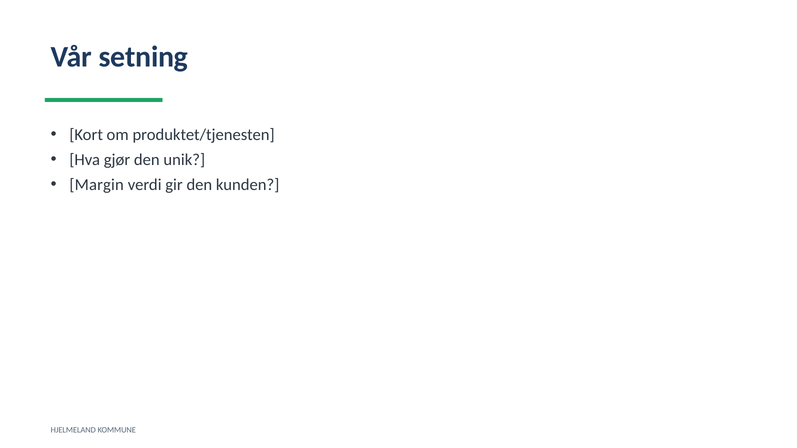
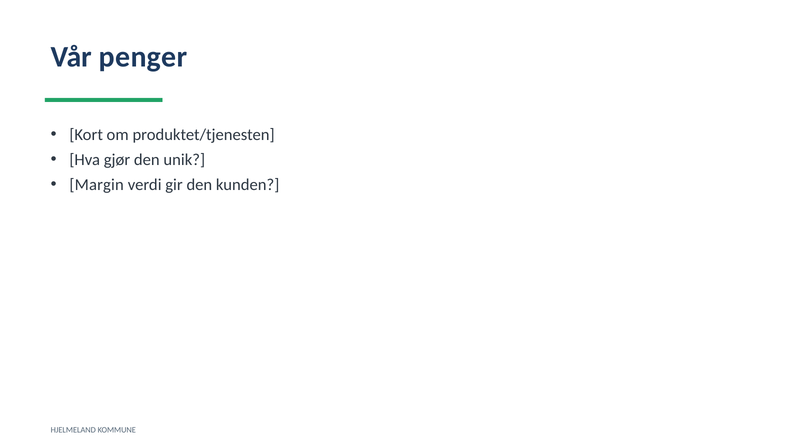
setning: setning -> penger (143, 57)
